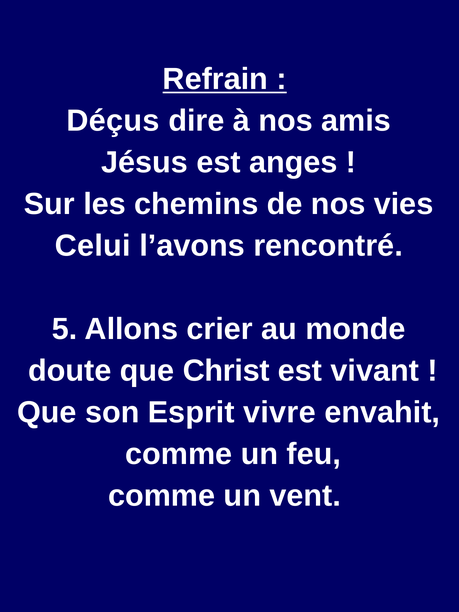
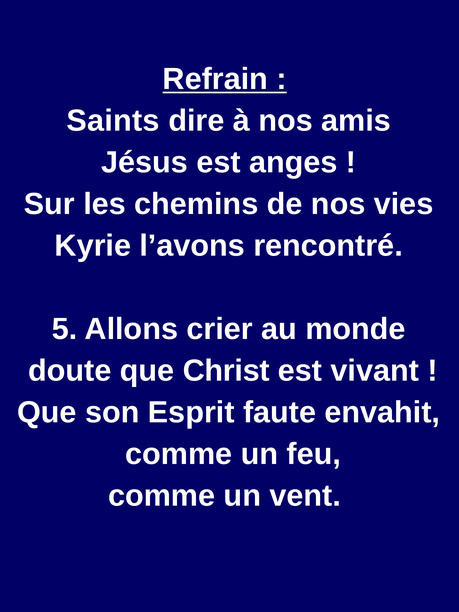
Déçus: Déçus -> Saints (113, 121)
Celui: Celui -> Kyrie (93, 246)
vivre: vivre -> faute (280, 412)
